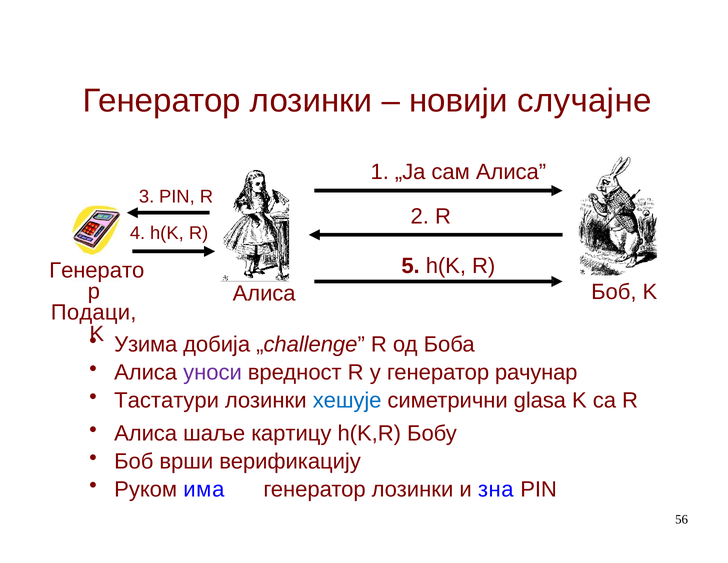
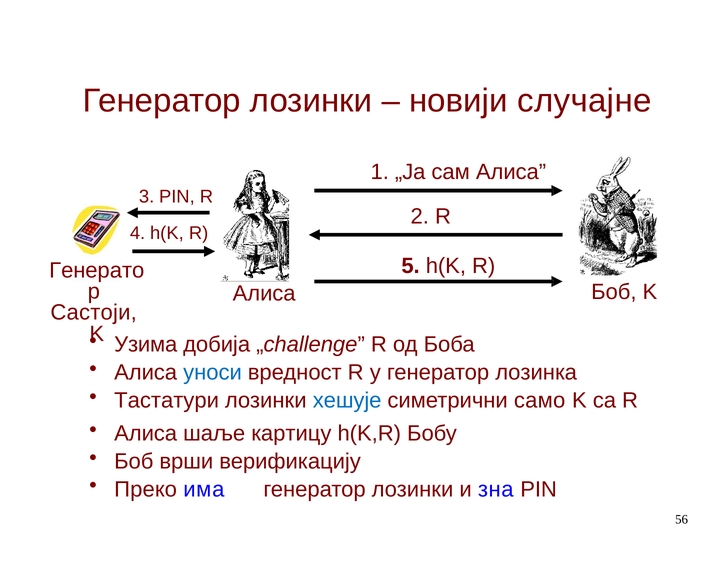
Подаци: Подаци -> Састоји (94, 312)
уноси colour: purple -> blue (212, 372)
рачунар: рачунар -> лозинка (536, 372)
glasa: glasa -> само (540, 400)
Руком: Руком -> Преко (146, 489)
